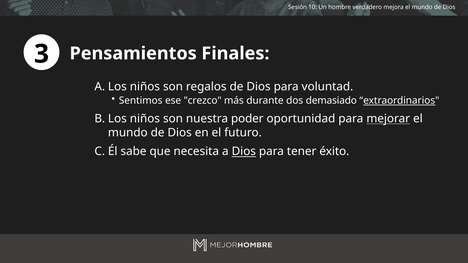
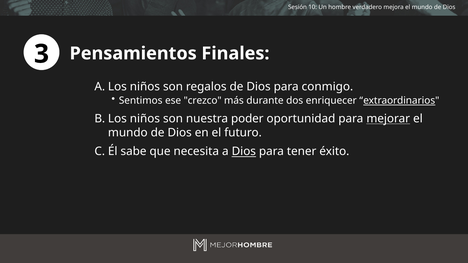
voluntad: voluntad -> conmigo (327, 87)
demasiado: demasiado -> enriquecer (331, 101)
